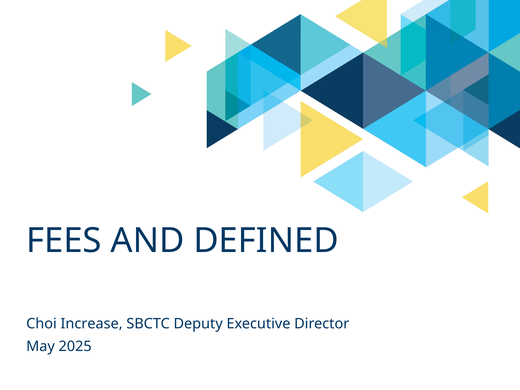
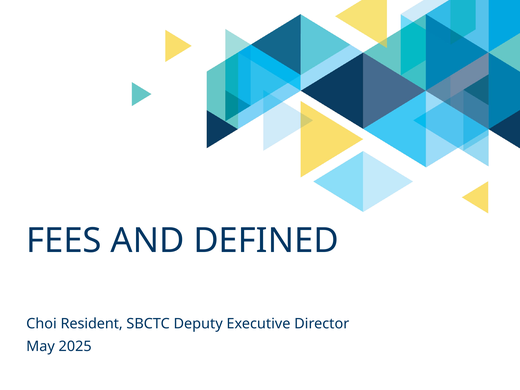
Increase: Increase -> Resident (92, 324)
